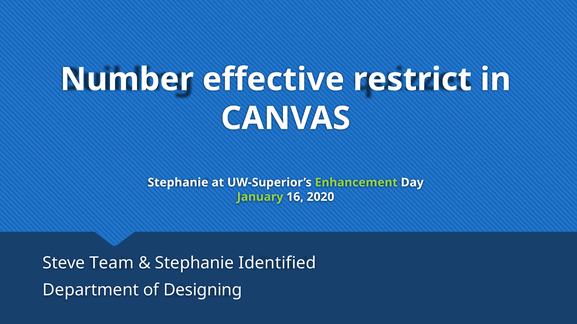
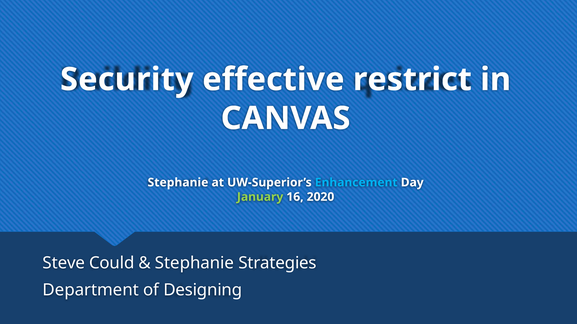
Number: Number -> Security (127, 80)
Enhancement colour: light green -> light blue (356, 183)
Team: Team -> Could (112, 263)
Identified: Identified -> Strategies (278, 263)
